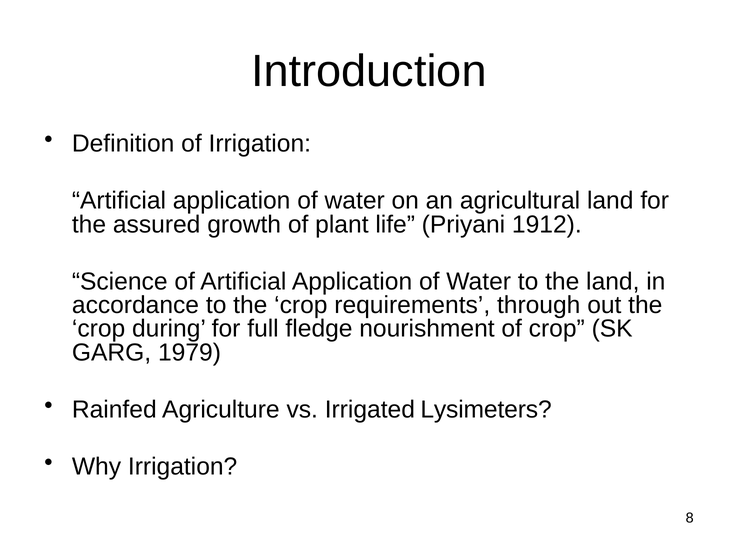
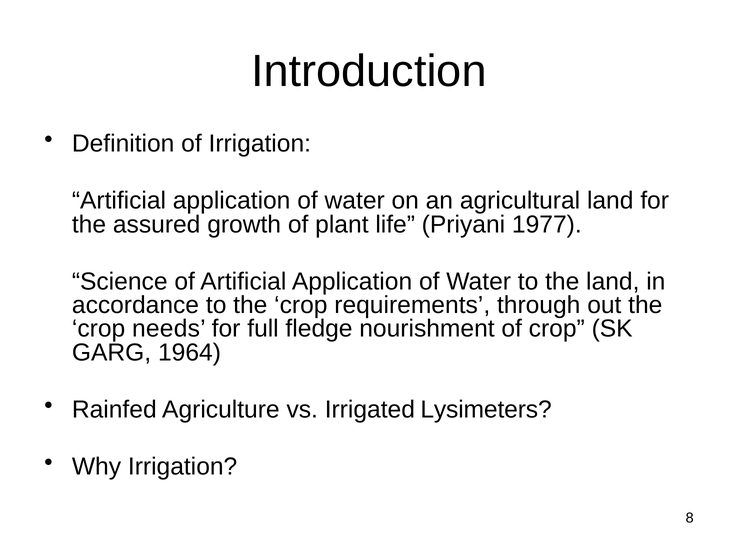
1912: 1912 -> 1977 (547, 224)
during: during -> needs (169, 329)
1979: 1979 -> 1964 (189, 352)
